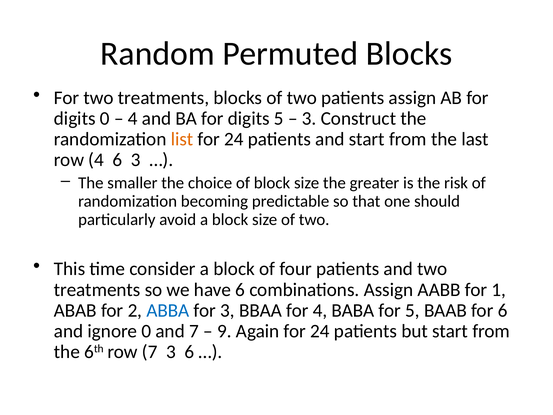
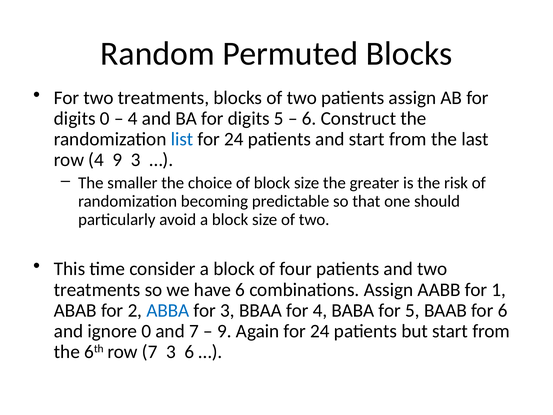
3: 3 -> 6 (309, 118)
list colour: orange -> blue (182, 139)
4 6: 6 -> 9 (117, 160)
